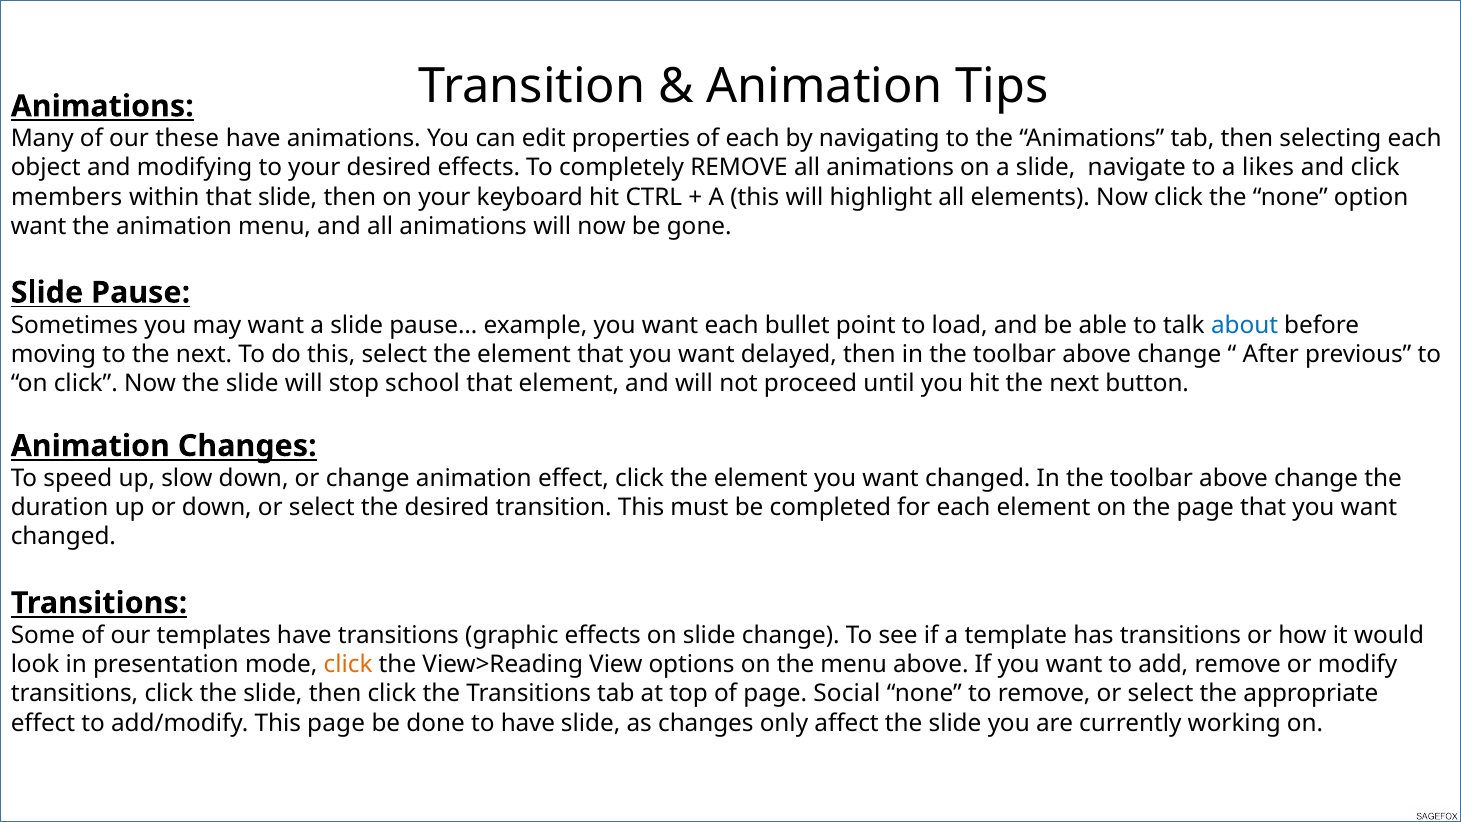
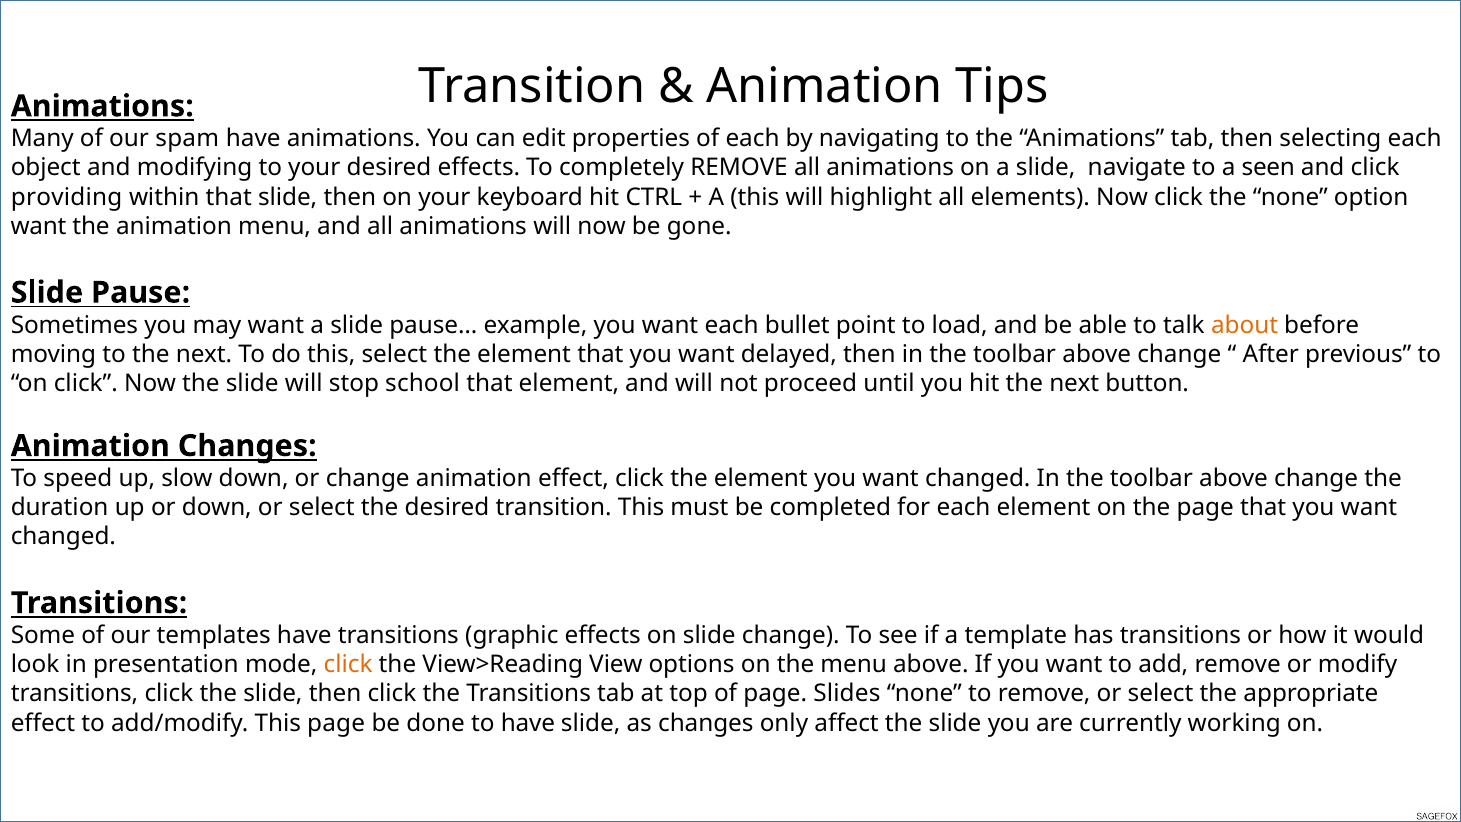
these: these -> spam (187, 139)
likes: likes -> seen (1268, 168)
members: members -> providing (67, 197)
about colour: blue -> orange (1245, 325)
Social: Social -> Slides (847, 694)
